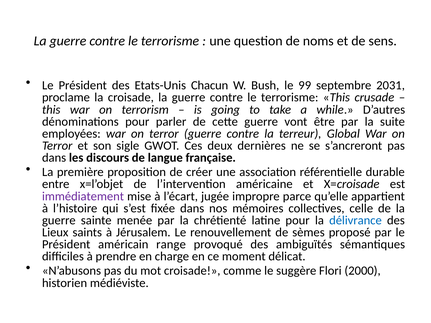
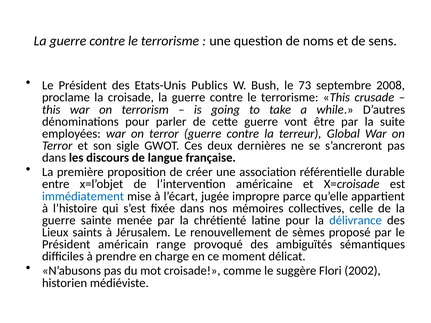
Chacun: Chacun -> Publics (209, 85)
99: 99 -> 73 (305, 85)
2031: 2031 -> 2008 (391, 85)
immédiatement colour: purple -> blue (83, 196)
2000: 2000 -> 2002 (363, 271)
